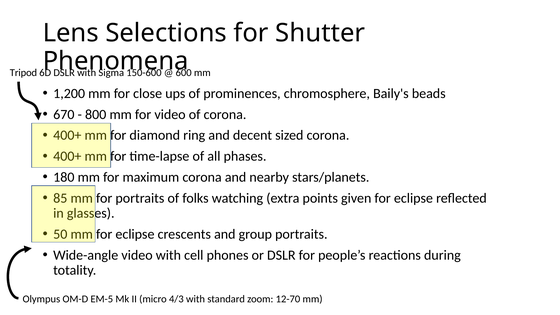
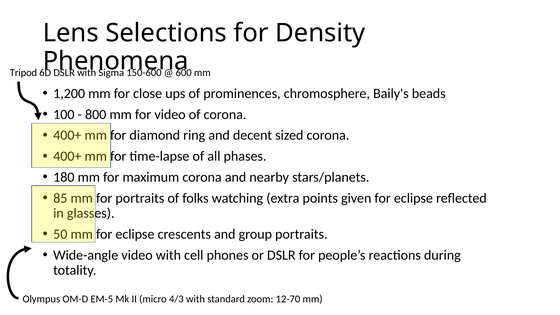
Shutter: Shutter -> Density (320, 33)
670: 670 -> 100 (64, 114)
